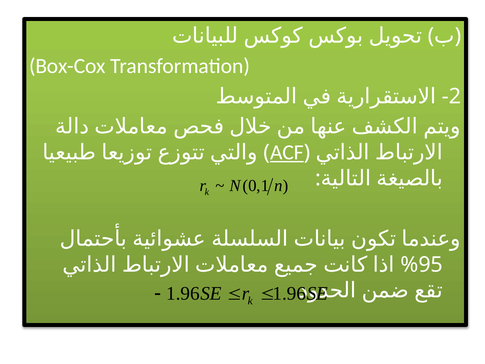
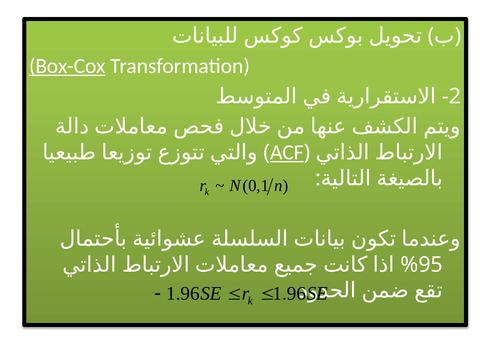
Box-Cox underline: none -> present (67, 66)
